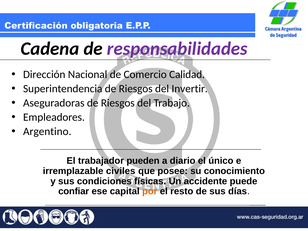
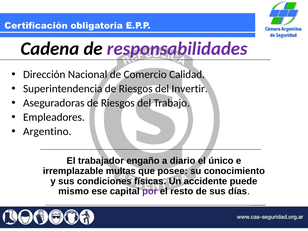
pueden: pueden -> engaño (143, 161)
civiles: civiles -> multas (121, 171)
confiar: confiar -> mismo (74, 191)
por colour: orange -> purple (150, 191)
